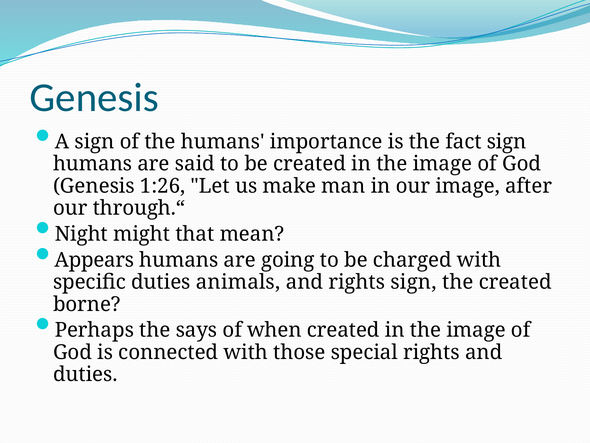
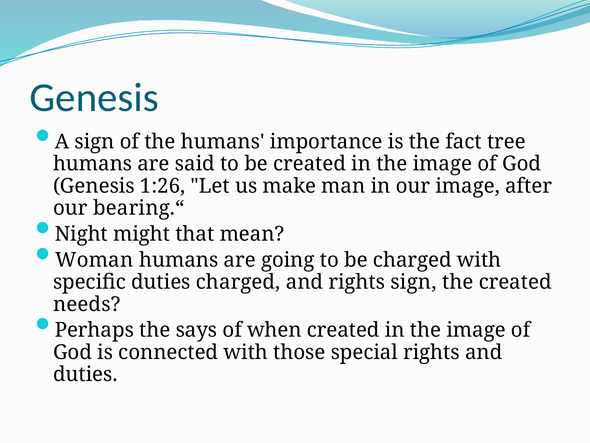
fact sign: sign -> tree (506, 142)
through.“: through.“ -> bearing.“ (139, 208)
Appears: Appears -> Woman (94, 260)
duties animals: animals -> charged (238, 282)
borne: borne -> needs (87, 304)
